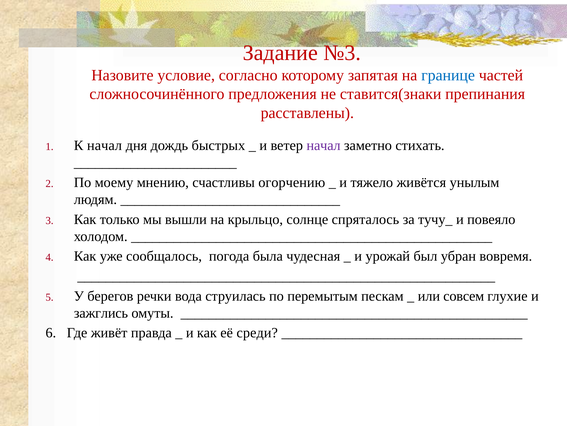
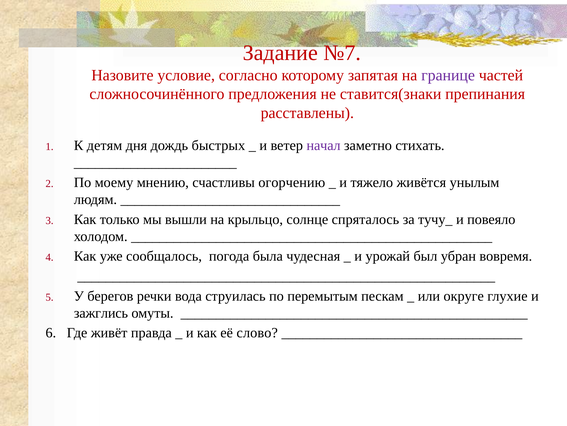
№3: №3 -> №7 (342, 53)
границе colour: blue -> purple (448, 75)
К начал: начал -> детям (105, 145)
совсем: совсем -> округе (464, 295)
среди: среди -> слово (257, 332)
